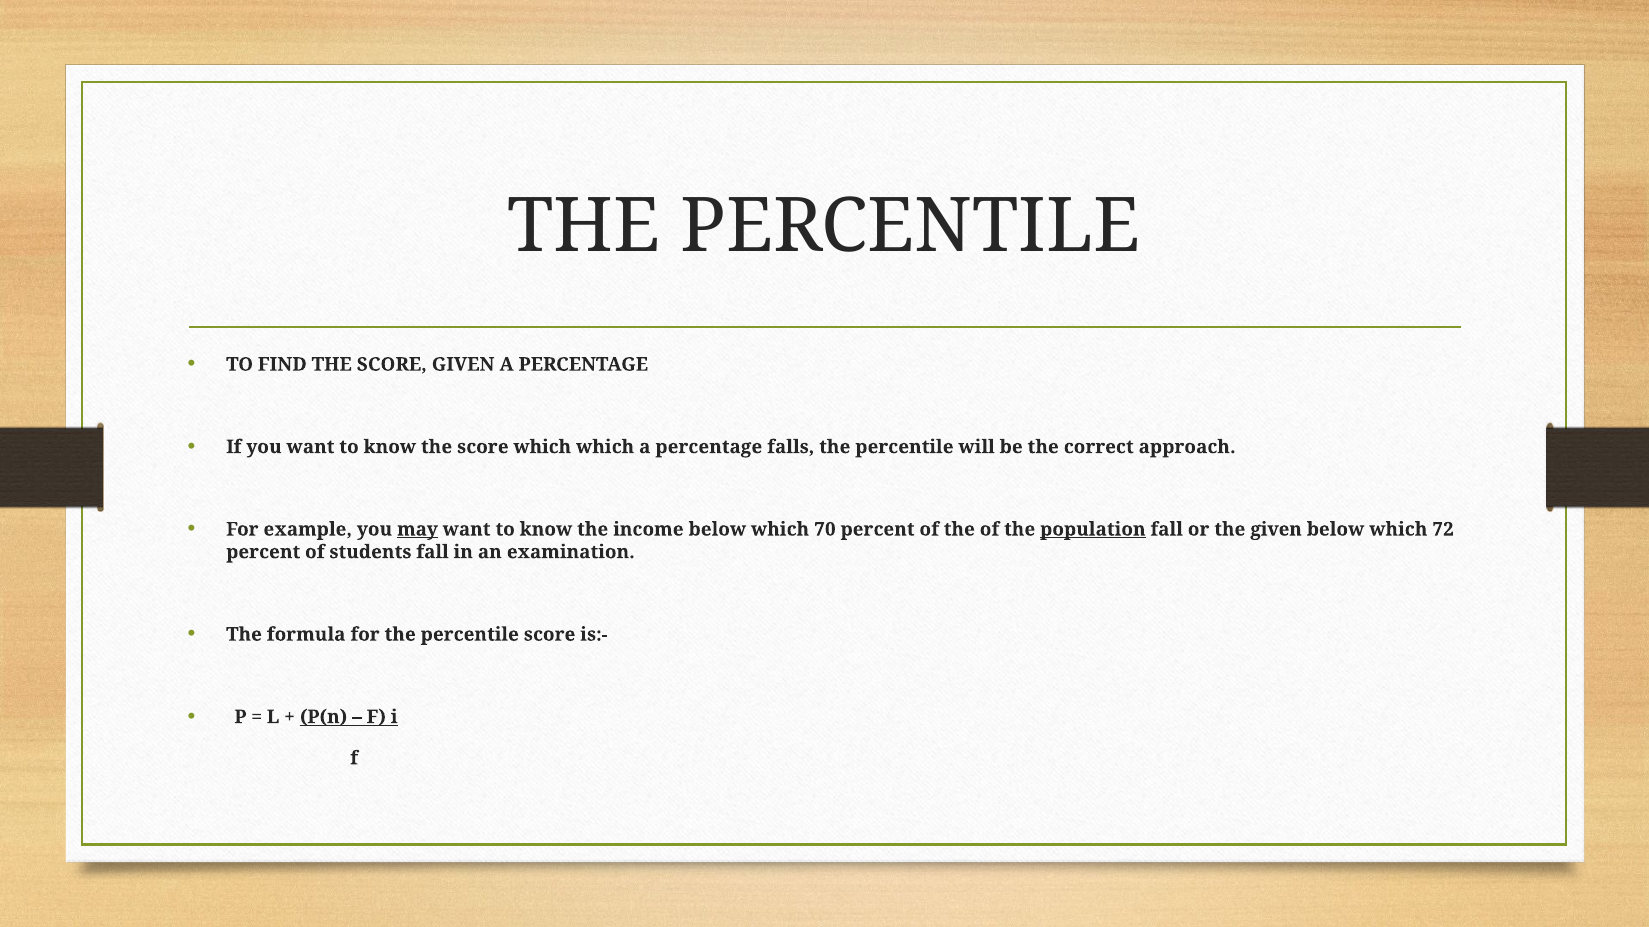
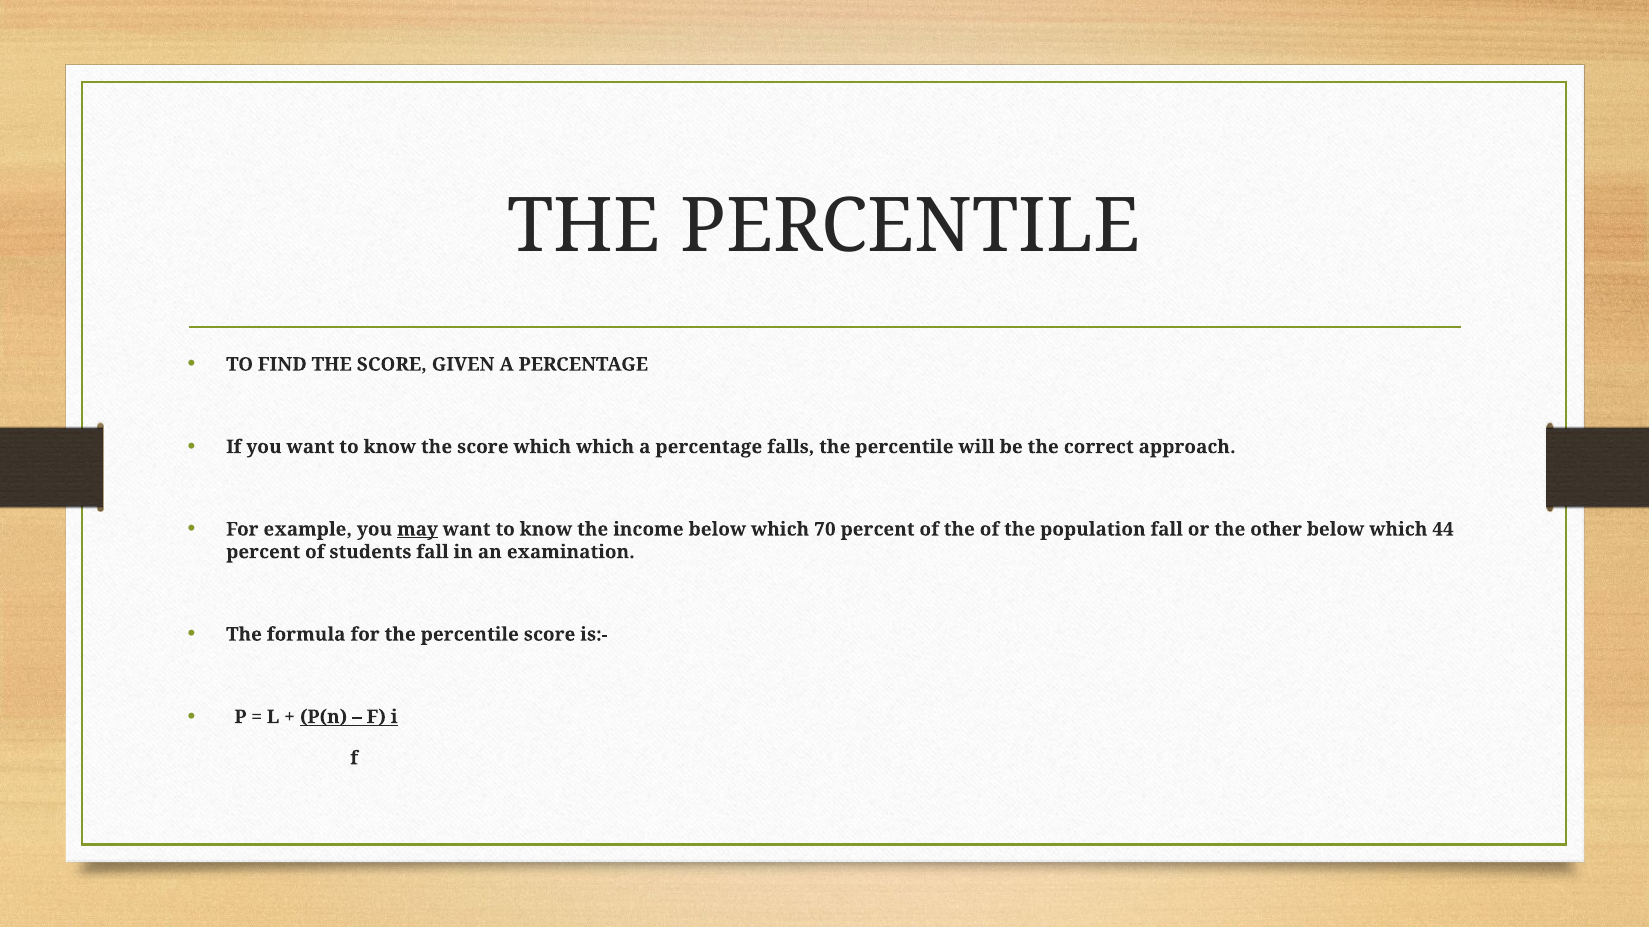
population underline: present -> none (1093, 530)
the given: given -> other (1276, 530)
72: 72 -> 44 (1443, 530)
